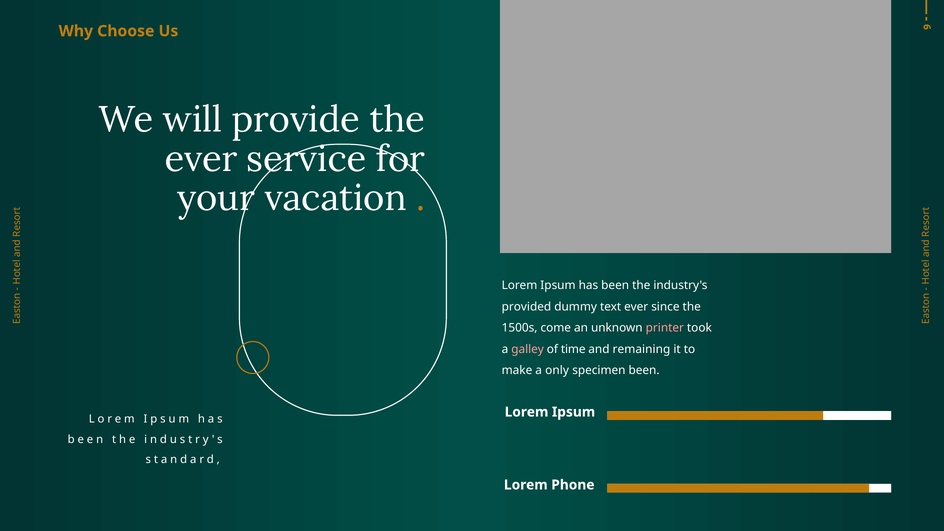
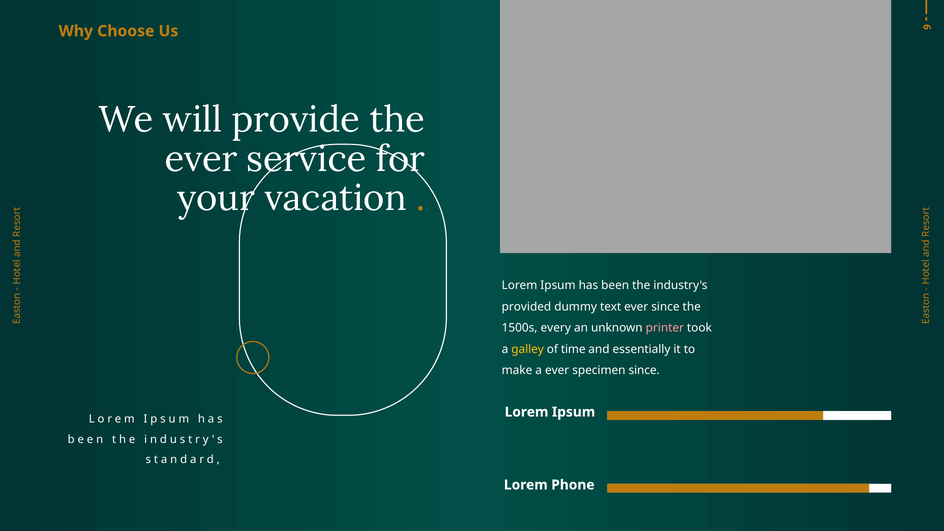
come: come -> every (556, 328)
galley colour: pink -> yellow (528, 349)
remaining: remaining -> essentially (641, 349)
a only: only -> ever (557, 370)
specimen been: been -> since (644, 370)
